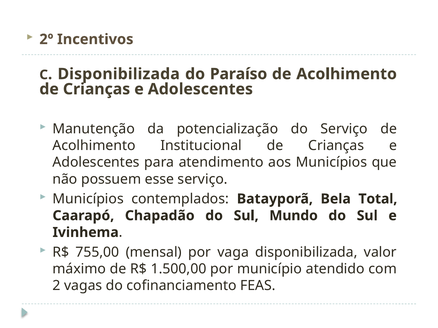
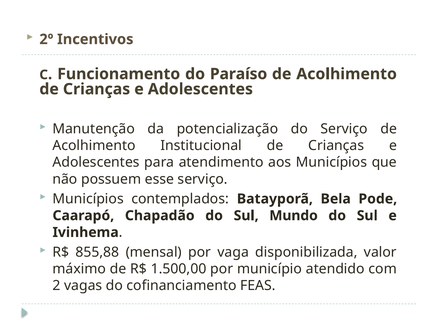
C Disponibilizada: Disponibilizada -> Funcionamento (119, 74)
Total: Total -> Pode (378, 199)
755,00: 755,00 -> 855,88 (97, 253)
